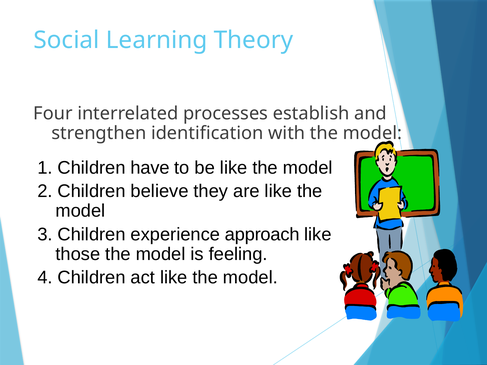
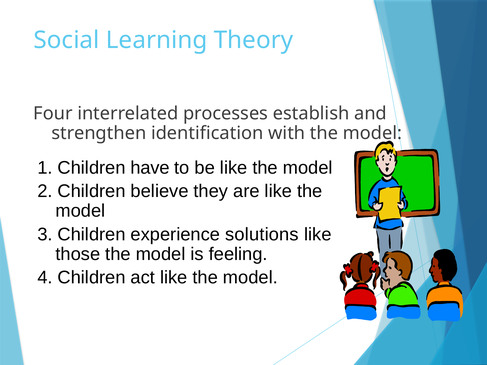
approach: approach -> solutions (262, 234)
